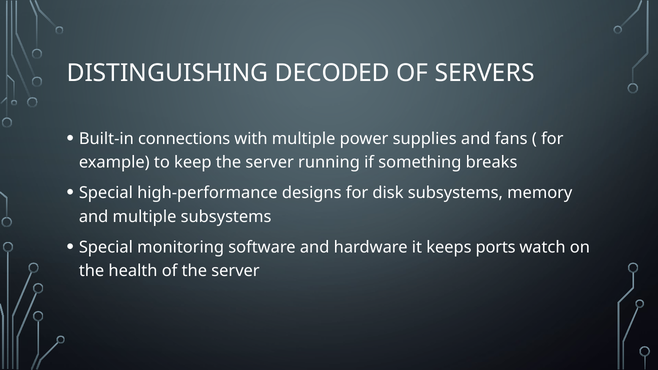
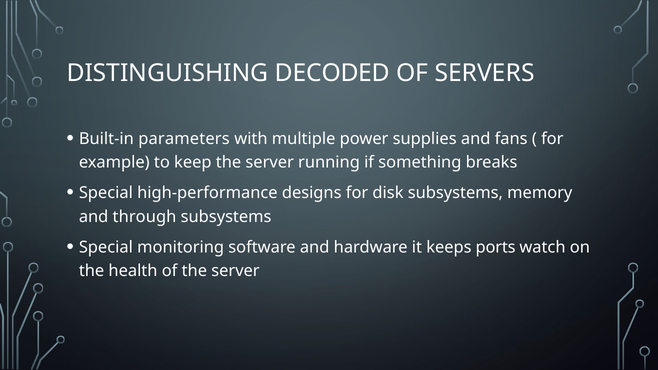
connections: connections -> parameters (184, 139)
and multiple: multiple -> through (145, 217)
